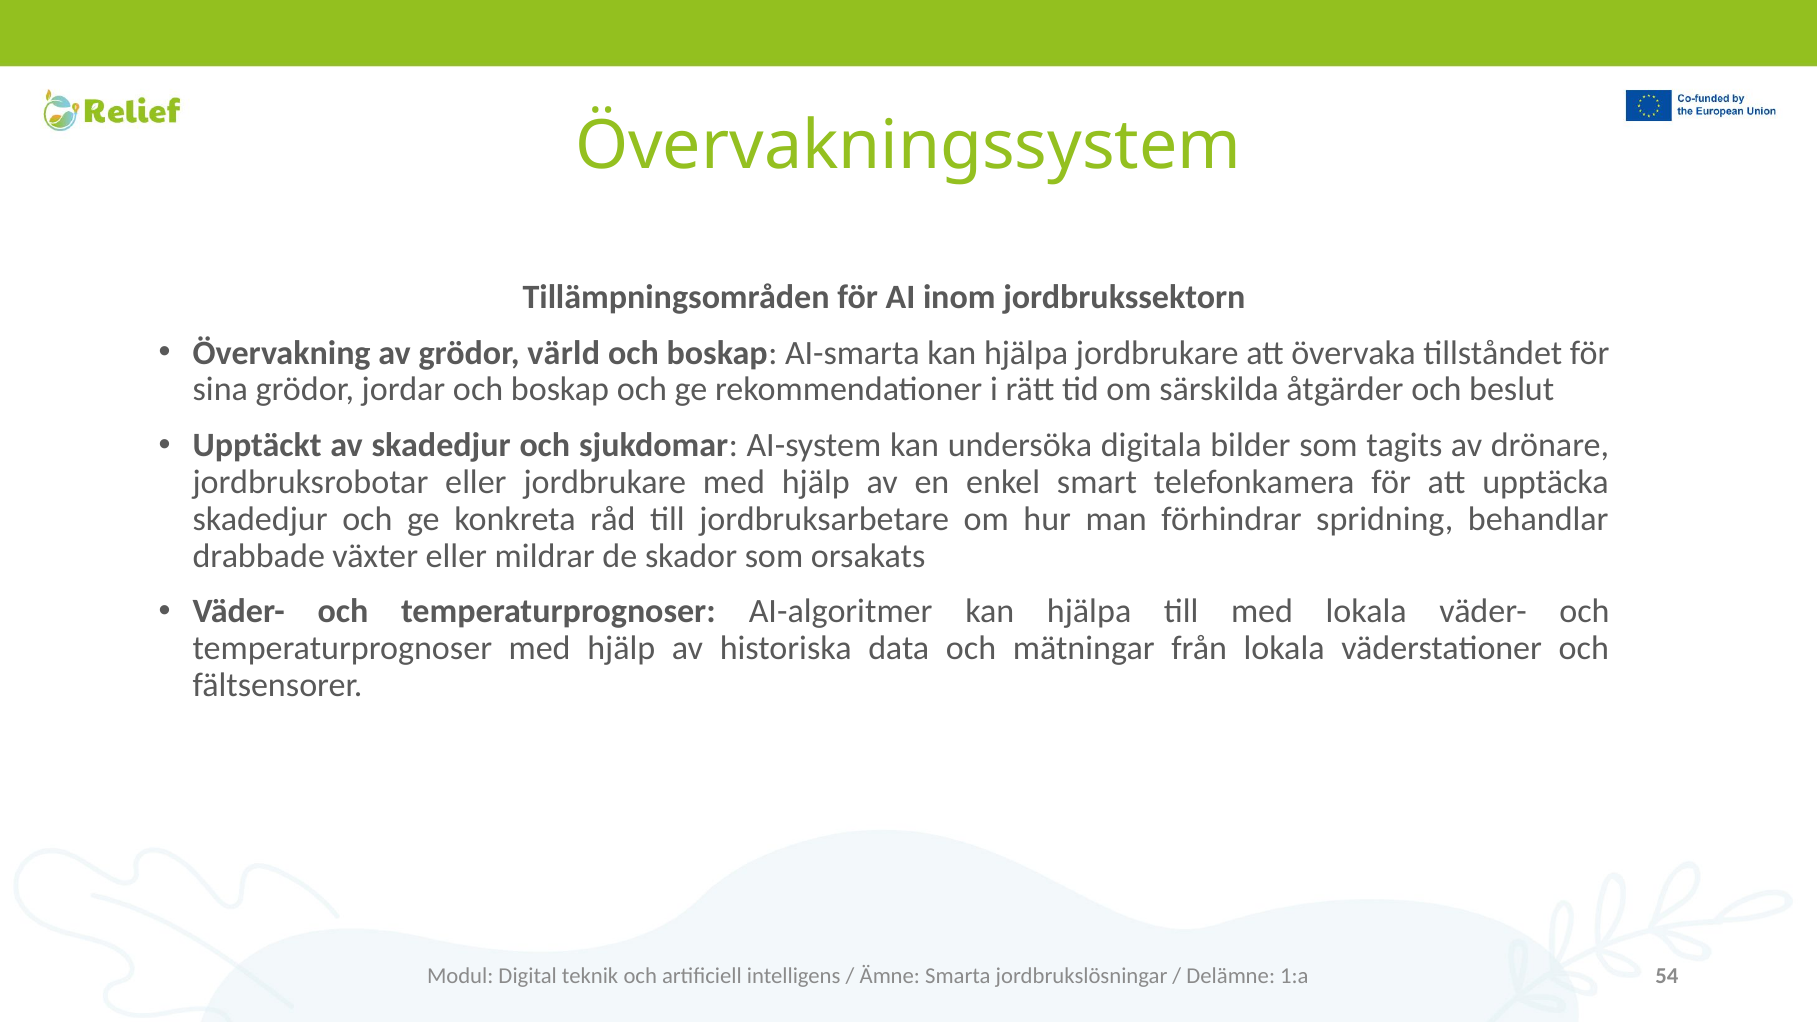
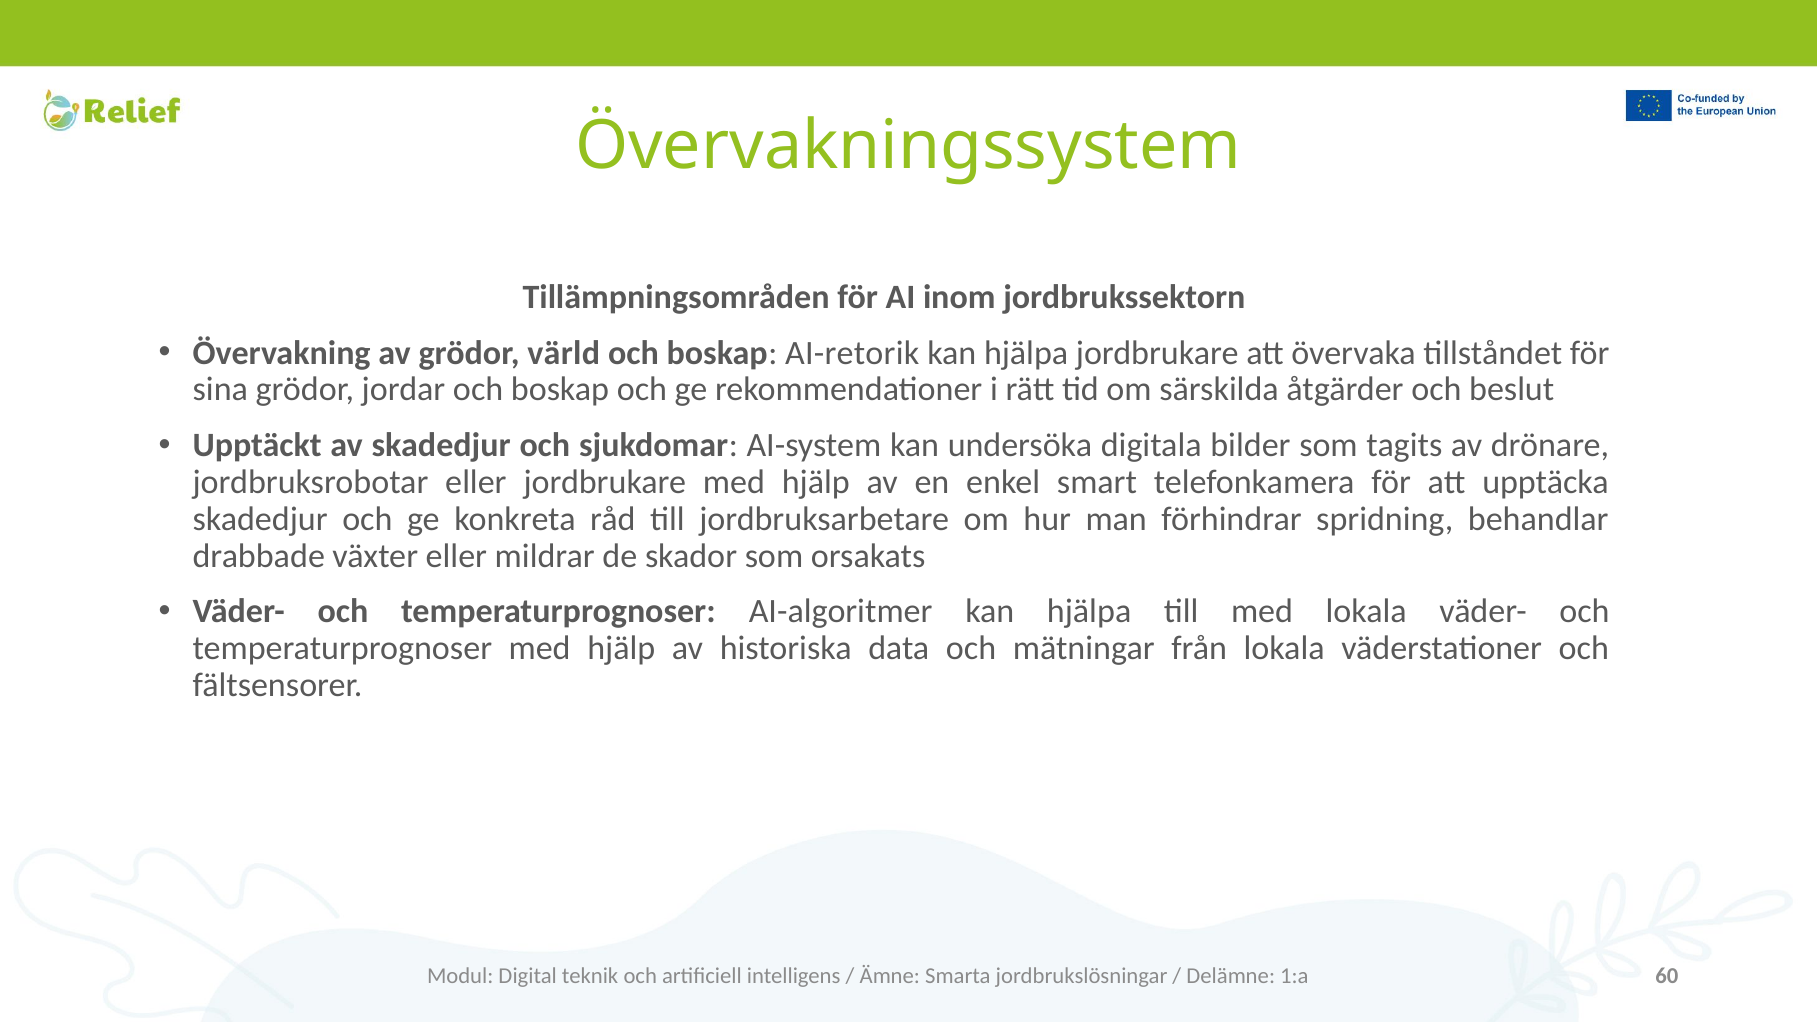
AI-smarta: AI-smarta -> AI-retorik (852, 353)
54: 54 -> 60 (1667, 976)
